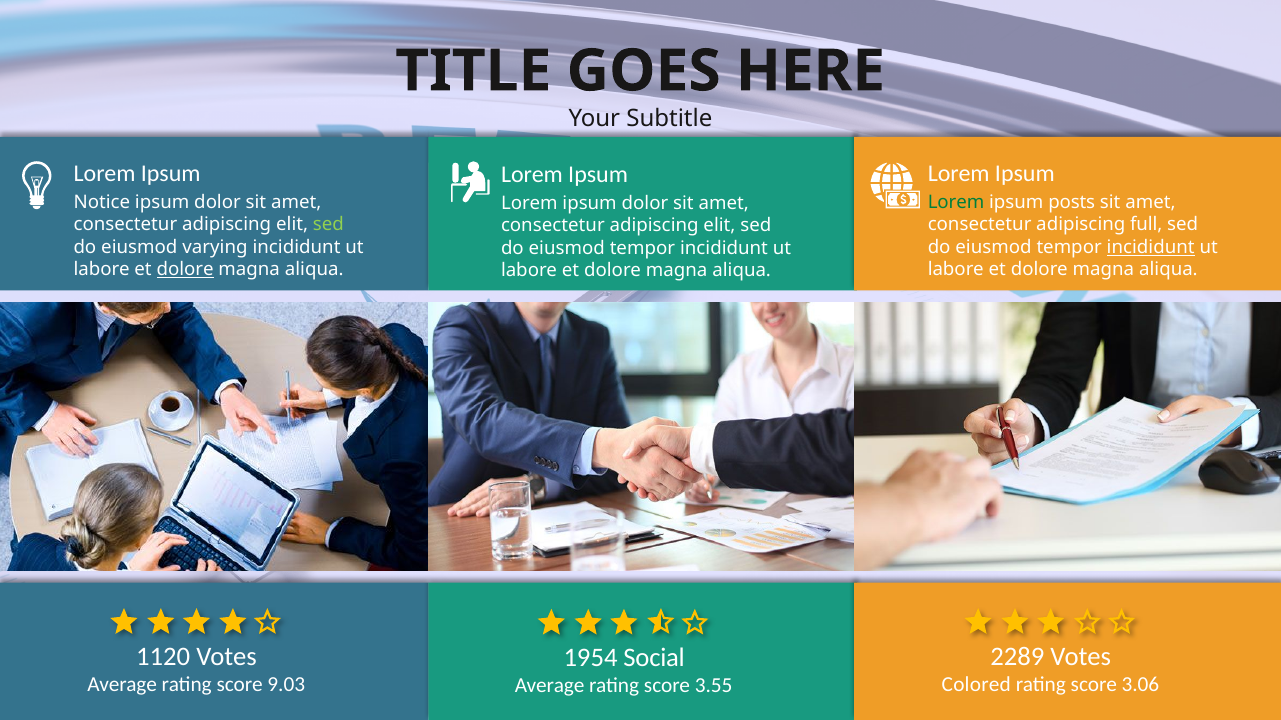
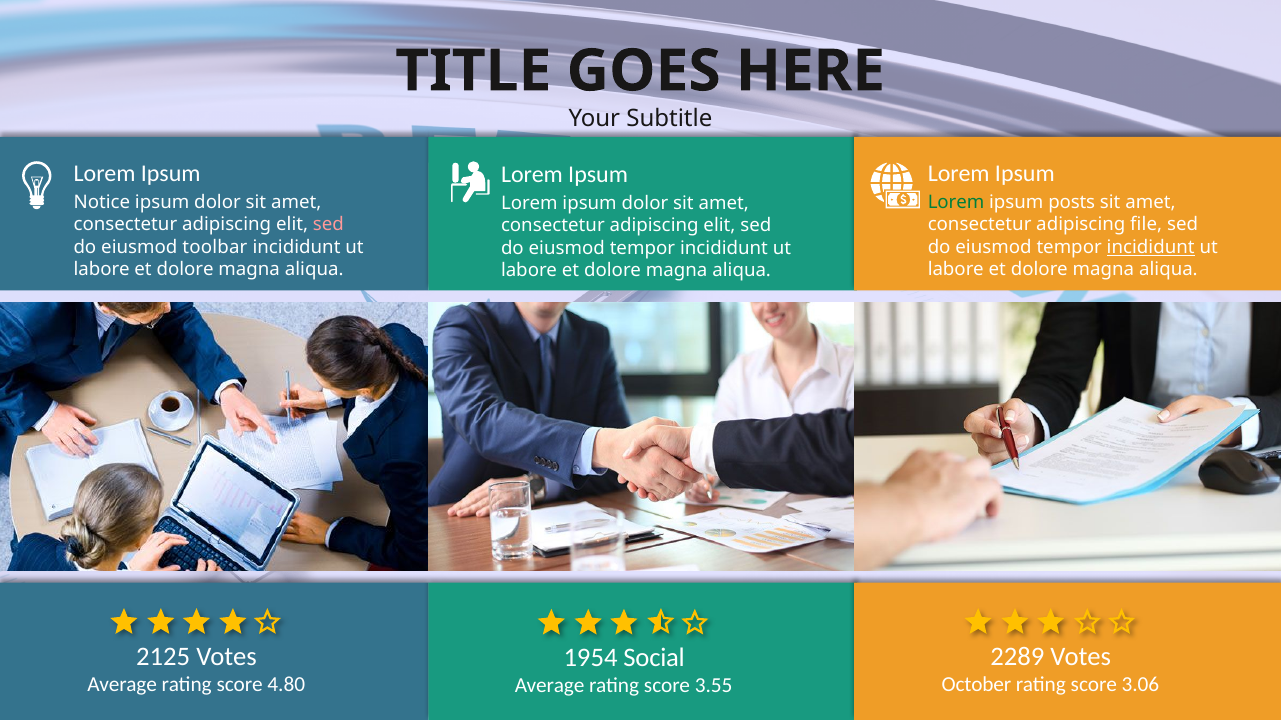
sed colour: light green -> pink (328, 225)
full: full -> file (1146, 225)
varying: varying -> toolbar (215, 247)
dolore underline: present -> none (185, 270)
1120: 1120 -> 2125 (163, 657)
9.03: 9.03 -> 4.80 (286, 685)
Colored: Colored -> October (977, 685)
